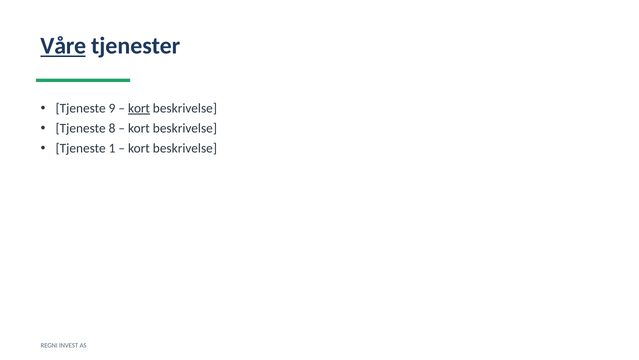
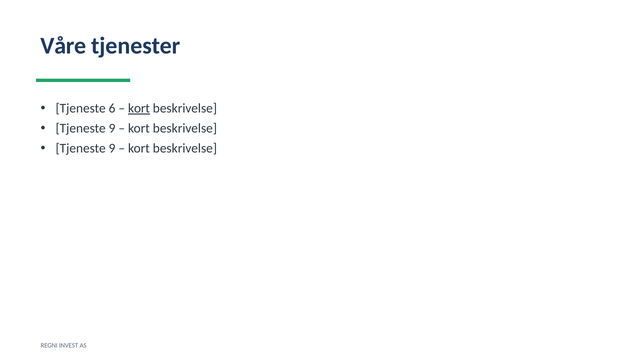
Våre underline: present -> none (63, 46)
9: 9 -> 6 (112, 108)
8: 8 -> 9 (112, 128)
1: 1 -> 9 (112, 148)
